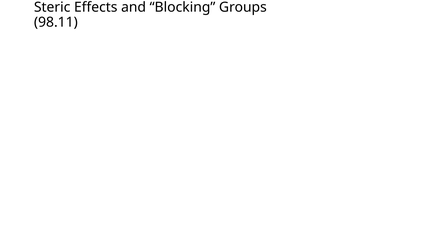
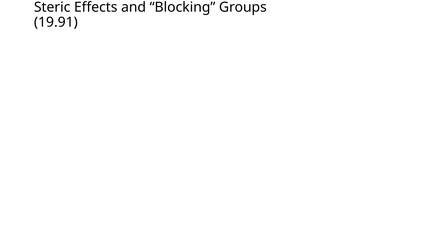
98.11: 98.11 -> 19.91 (56, 22)
